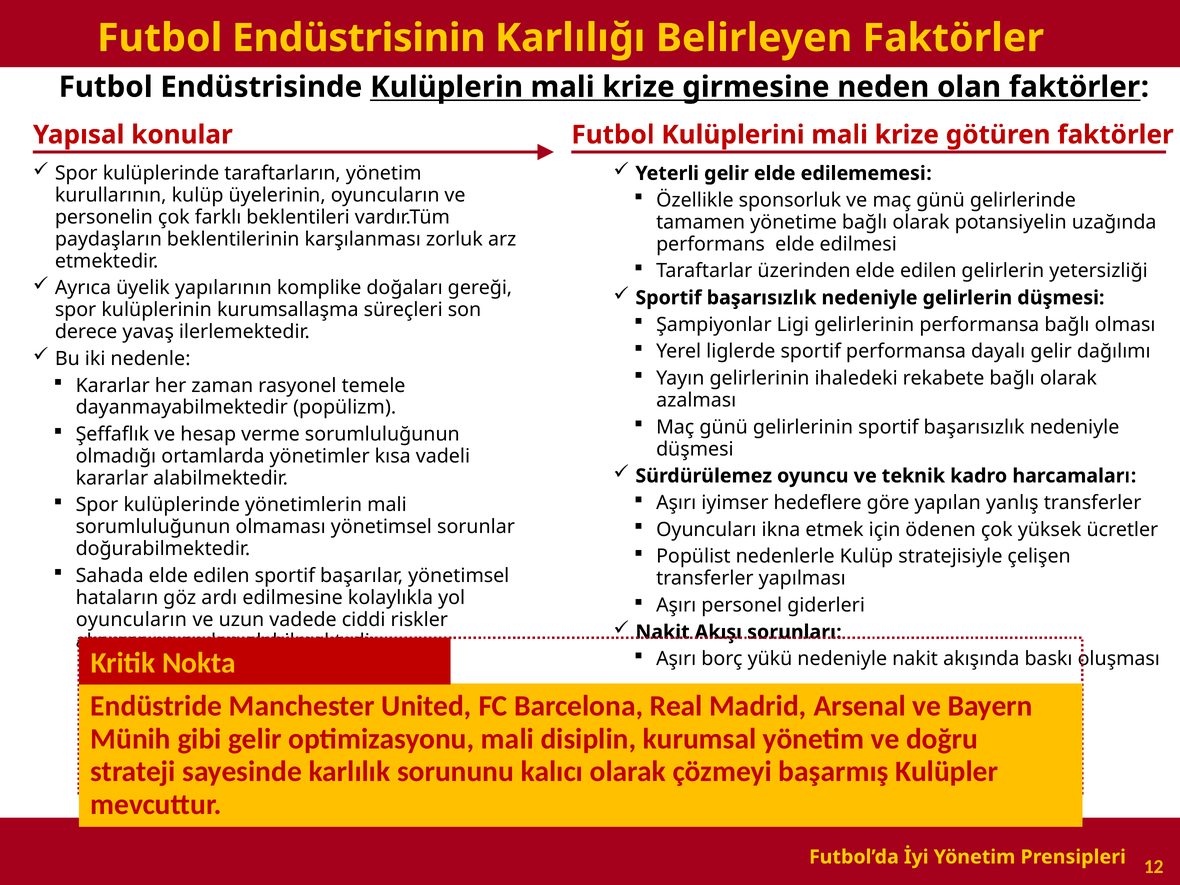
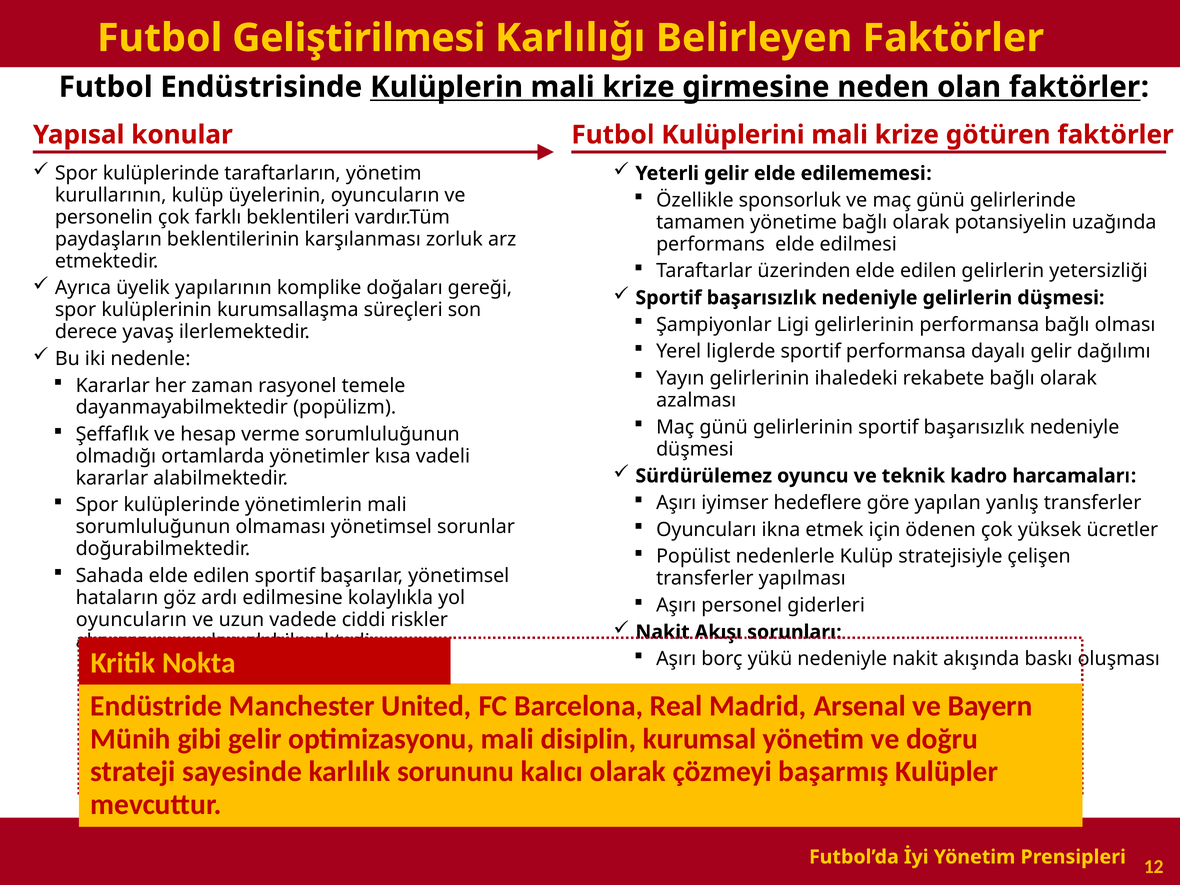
Endüstrisinin: Endüstrisinin -> Geliştirilmesi (359, 38)
